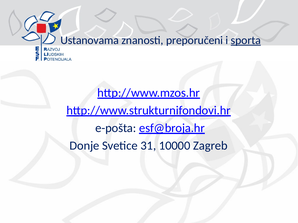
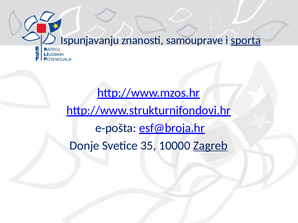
Ustanovama: Ustanovama -> Ispunjavanju (90, 40)
preporučeni: preporučeni -> samouprave (195, 40)
31: 31 -> 35 (148, 146)
Zagreb underline: none -> present (210, 146)
